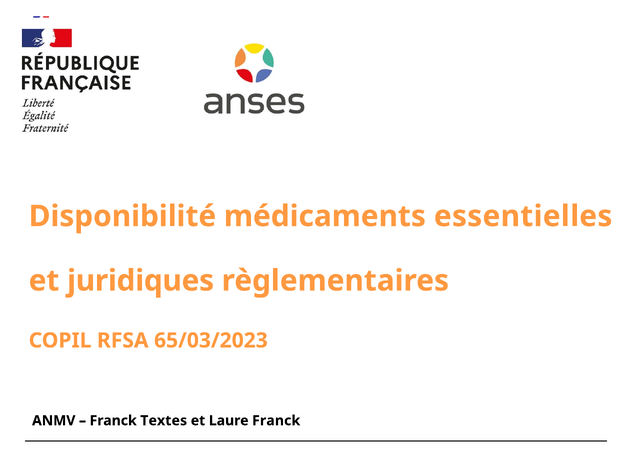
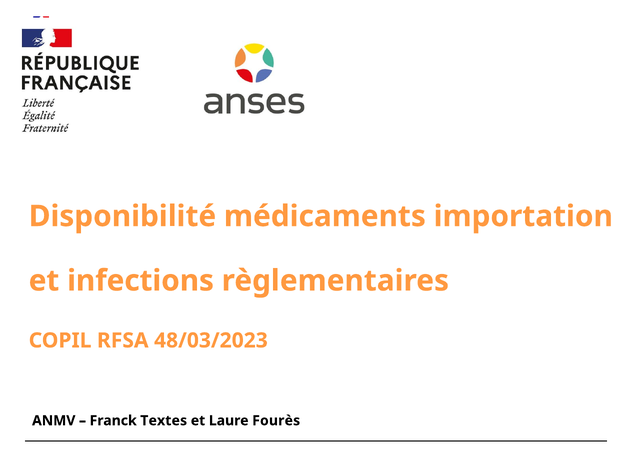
essentielles: essentielles -> importation (523, 216)
juridiques: juridiques -> infections (141, 281)
65/03/2023: 65/03/2023 -> 48/03/2023 (211, 340)
Laure Franck: Franck -> Fourès (276, 421)
